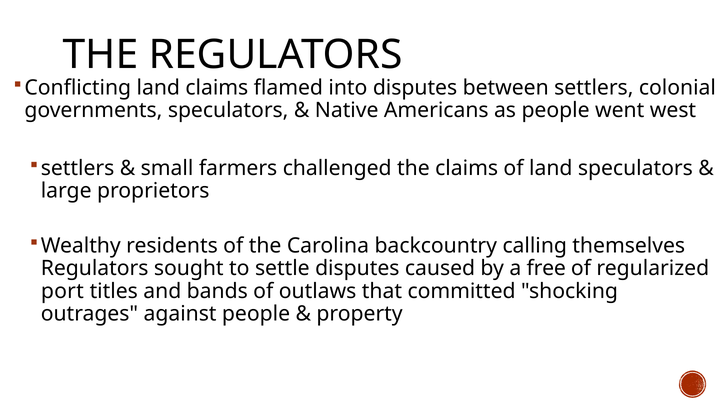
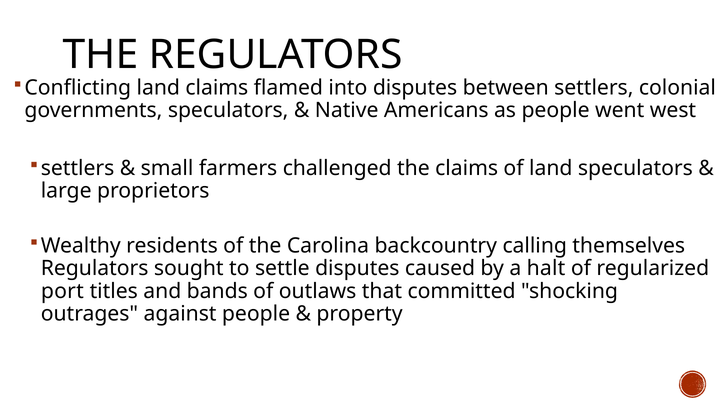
free: free -> halt (546, 269)
